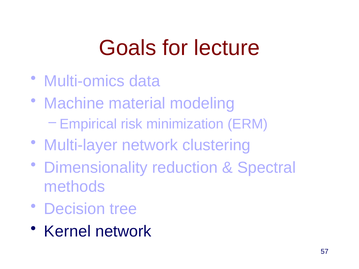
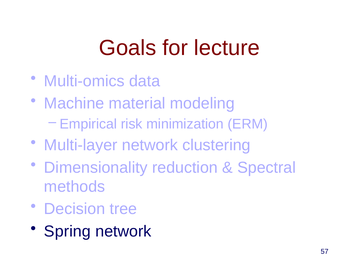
Kernel: Kernel -> Spring (67, 232)
